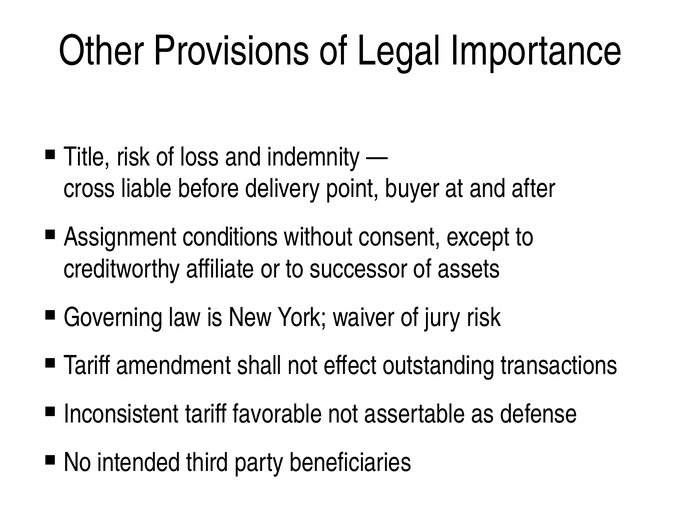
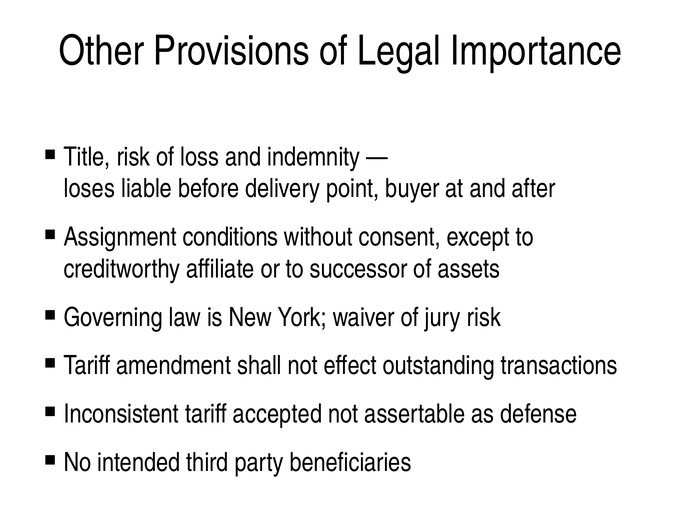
cross: cross -> loses (89, 189)
favorable: favorable -> accepted (277, 414)
